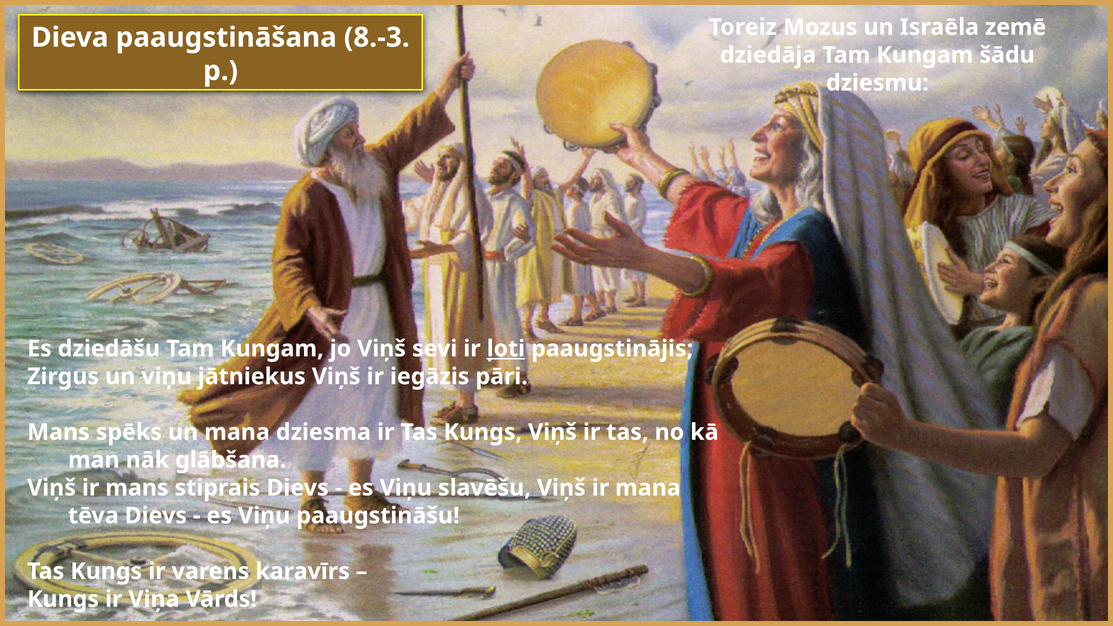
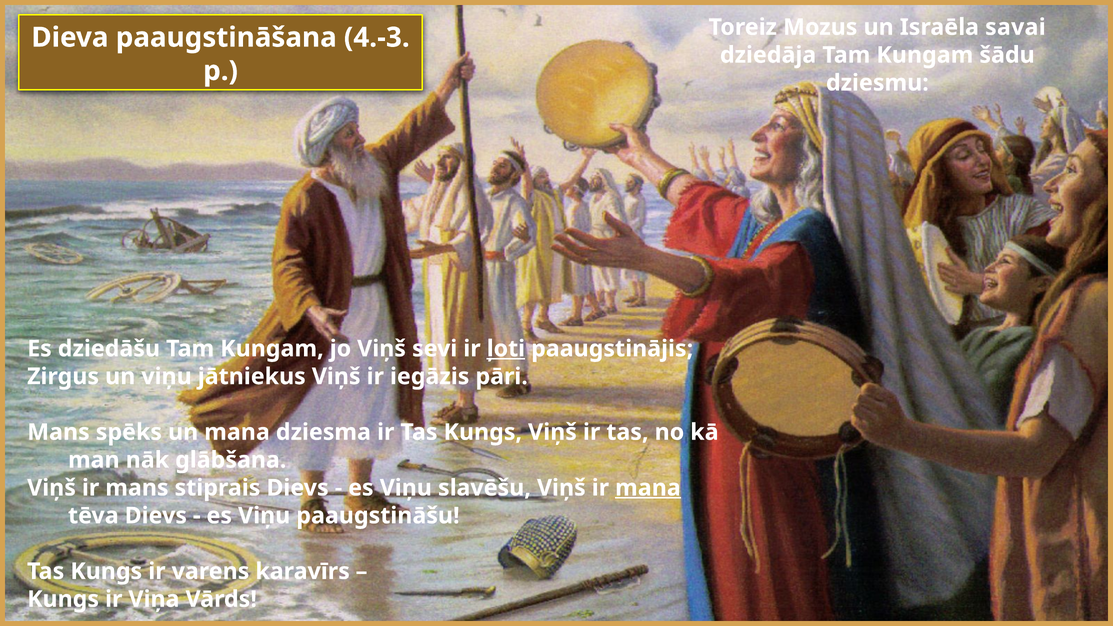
zemē: zemē -> savai (1015, 27)
8.-3: 8.-3 -> 4.-3 (377, 37)
mana underline: none -> present (648, 488)
